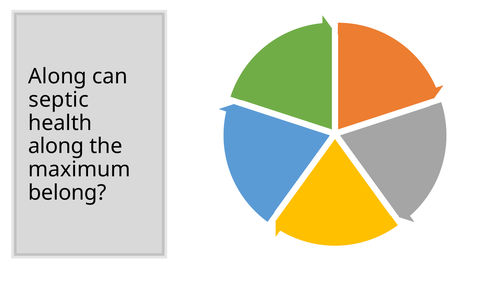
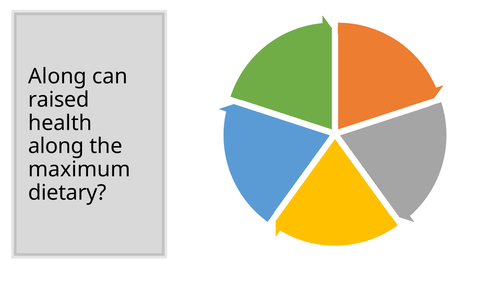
septic: septic -> raised (59, 100)
belong: belong -> dietary (67, 192)
